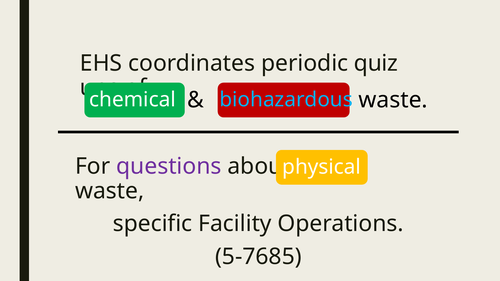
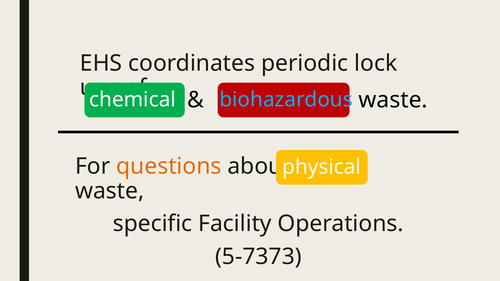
quiz: quiz -> lock (376, 63)
questions colour: purple -> orange (169, 166)
5-7685: 5-7685 -> 5-7373 (258, 257)
